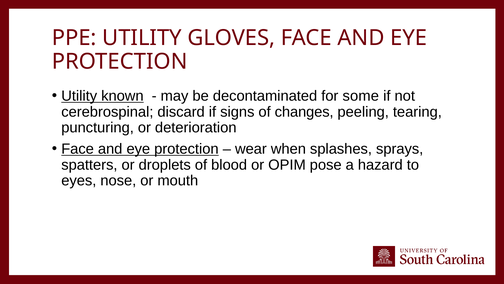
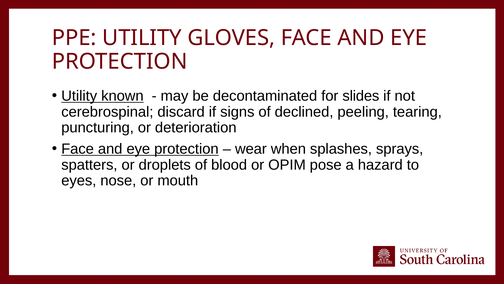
some: some -> slides (361, 96)
changes: changes -> declined (304, 112)
